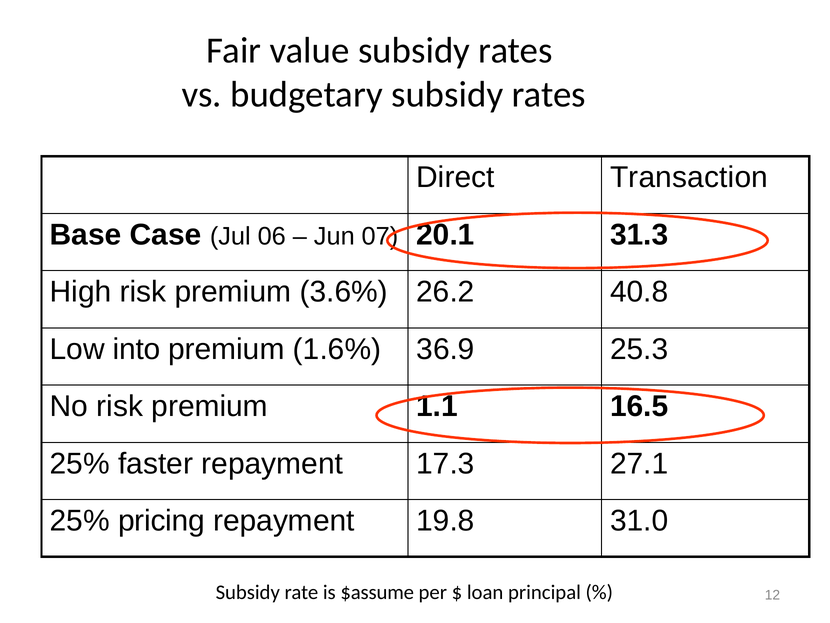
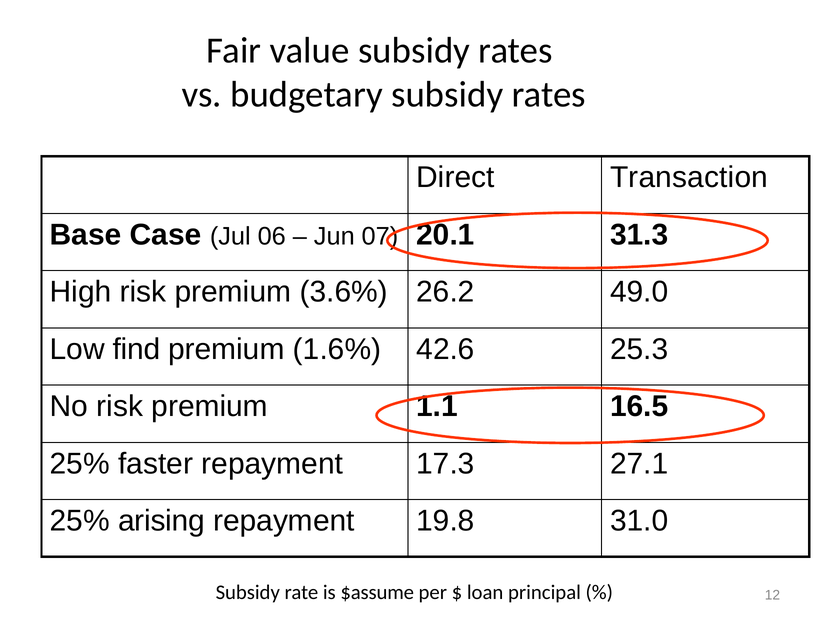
40.8: 40.8 -> 49.0 (639, 292)
into: into -> find (137, 349)
36.9: 36.9 -> 42.6 (446, 349)
pricing: pricing -> arising (162, 521)
